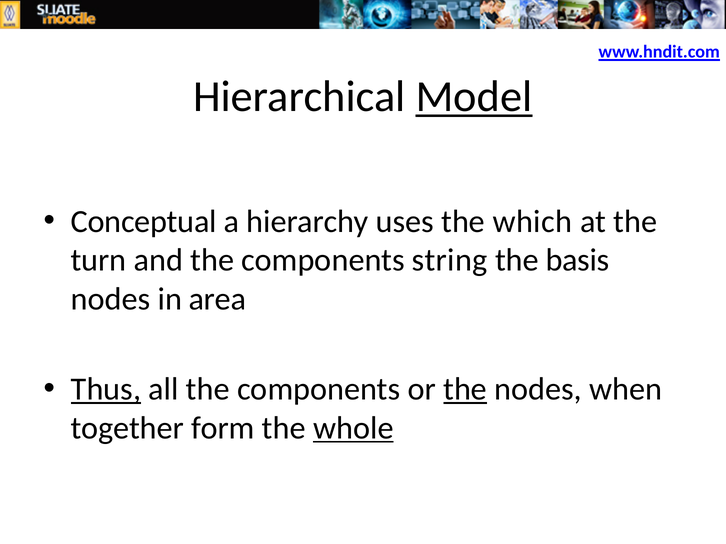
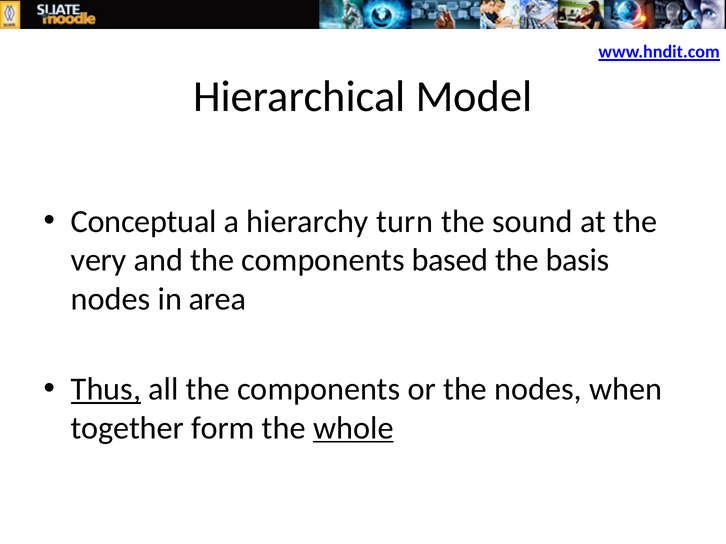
Model underline: present -> none (474, 97)
uses: uses -> turn (405, 222)
which: which -> sound (533, 222)
turn: turn -> very (99, 260)
string: string -> based (450, 260)
the underline: present -> none (465, 390)
